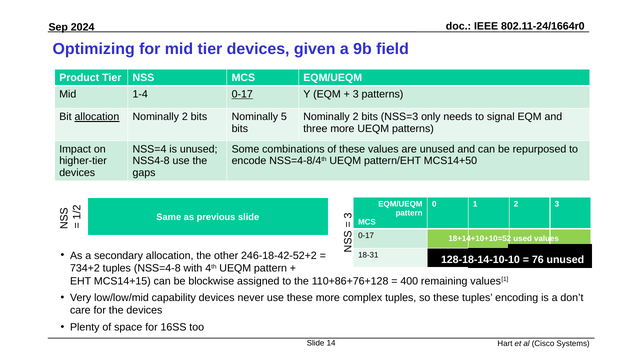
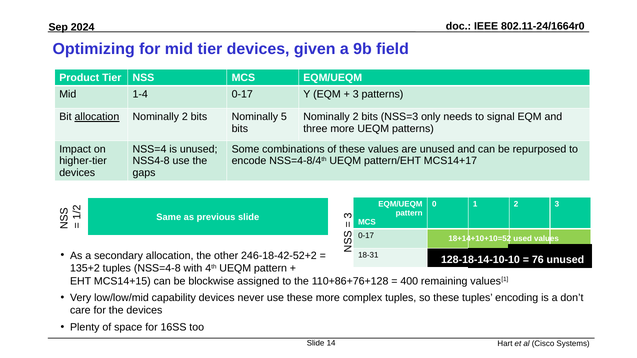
0-17 underline: present -> none (242, 94)
MCS14+50: MCS14+50 -> MCS14+17 (450, 161)
734+2: 734+2 -> 135+2 (85, 269)
